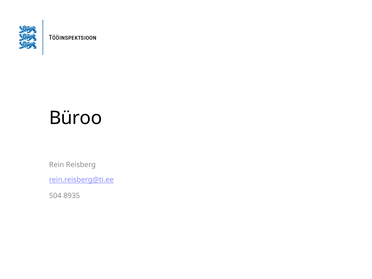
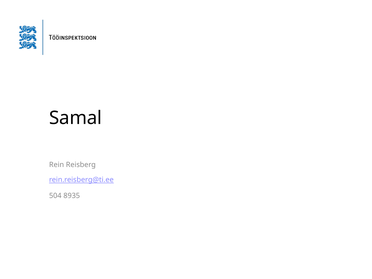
Büroo: Büroo -> Samal (75, 118)
